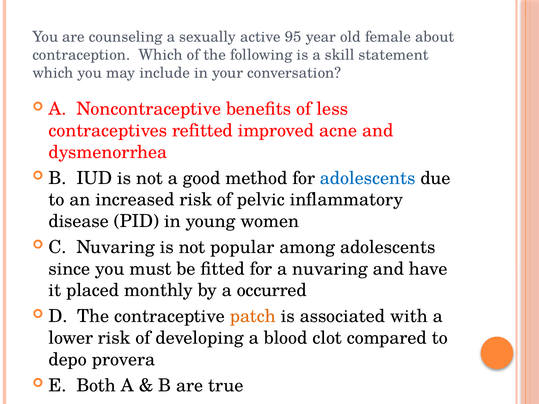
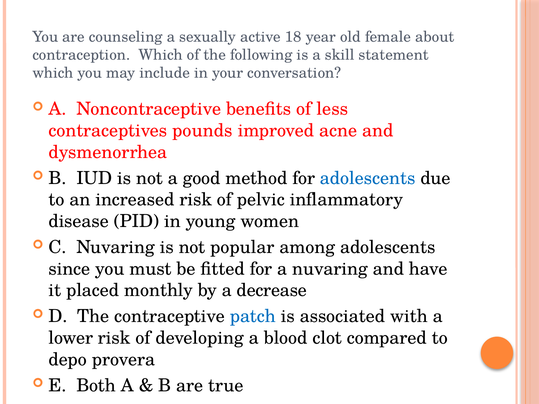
95: 95 -> 18 (293, 37)
refitted: refitted -> pounds (202, 131)
occurred: occurred -> decrease (272, 291)
patch colour: orange -> blue (253, 317)
